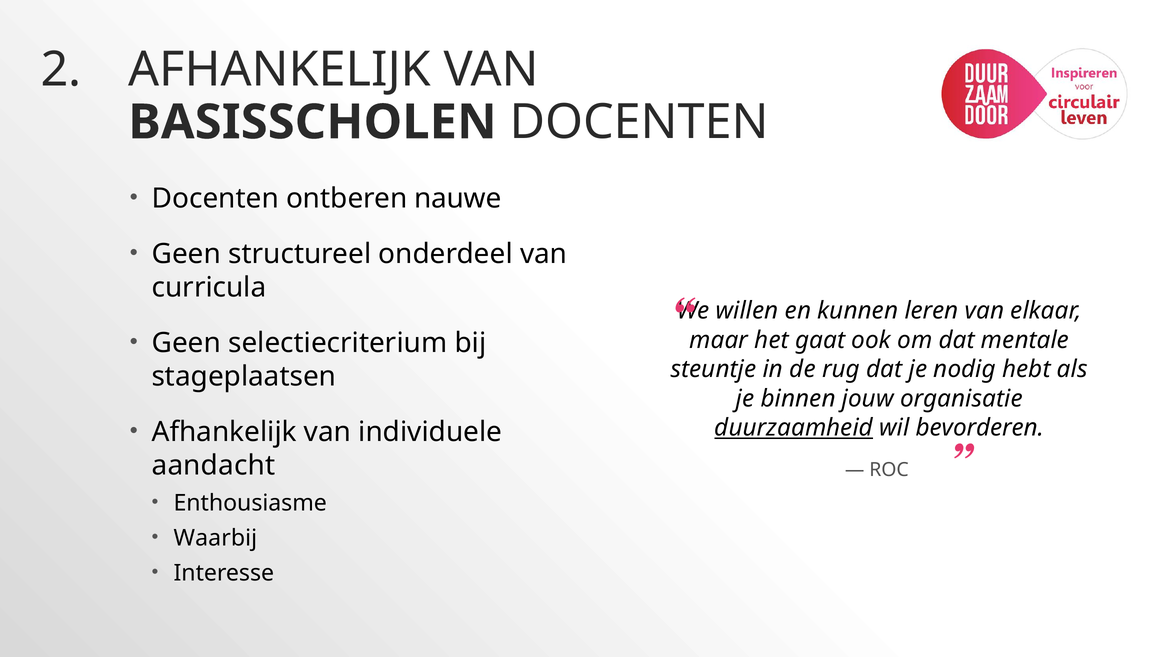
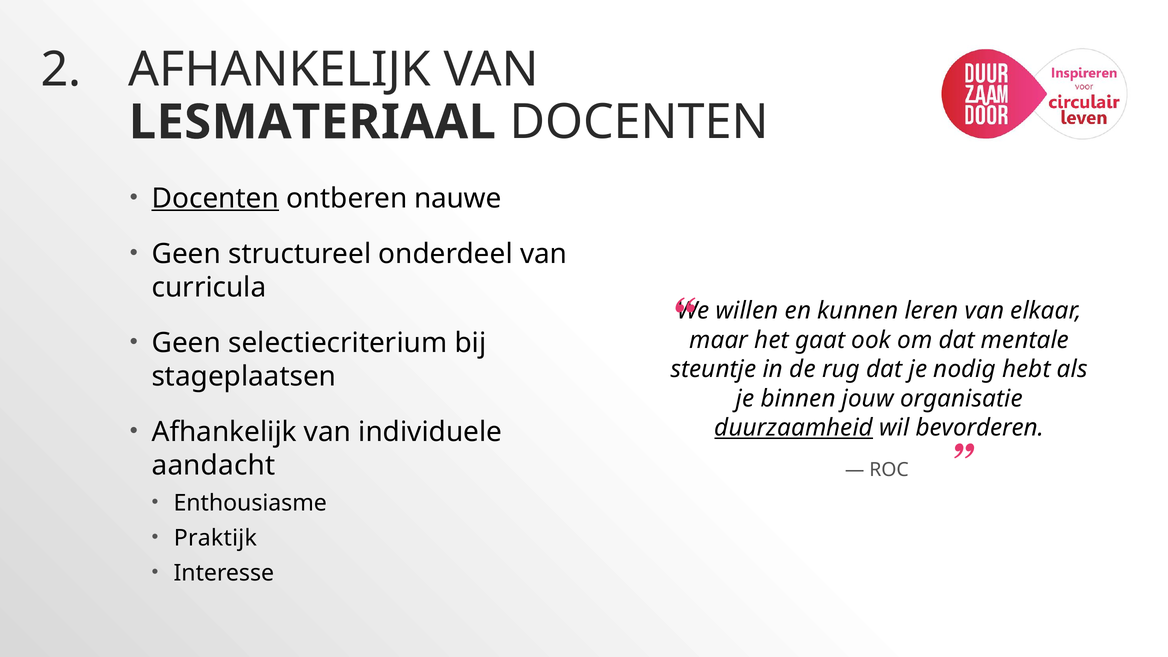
BASISSCHOLEN: BASISSCHOLEN -> LESMATERIAAL (312, 122)
Docenten underline: none -> present (215, 198)
Waarbij: Waarbij -> Praktijk (215, 538)
